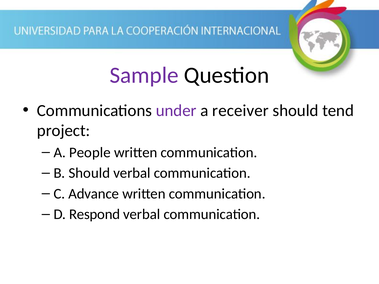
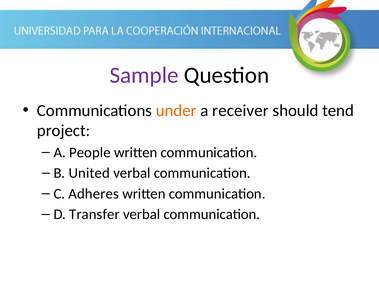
under colour: purple -> orange (176, 111)
B Should: Should -> United (89, 173)
Advance: Advance -> Adheres (94, 194)
Respond: Respond -> Transfer (94, 214)
